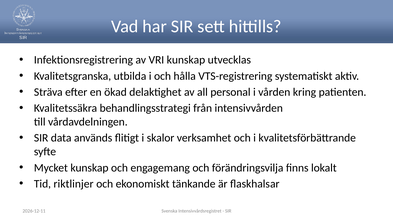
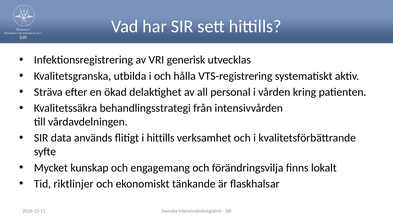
VRI kunskap: kunskap -> generisk (186, 60)
i skalor: skalor -> hittills (161, 138)
